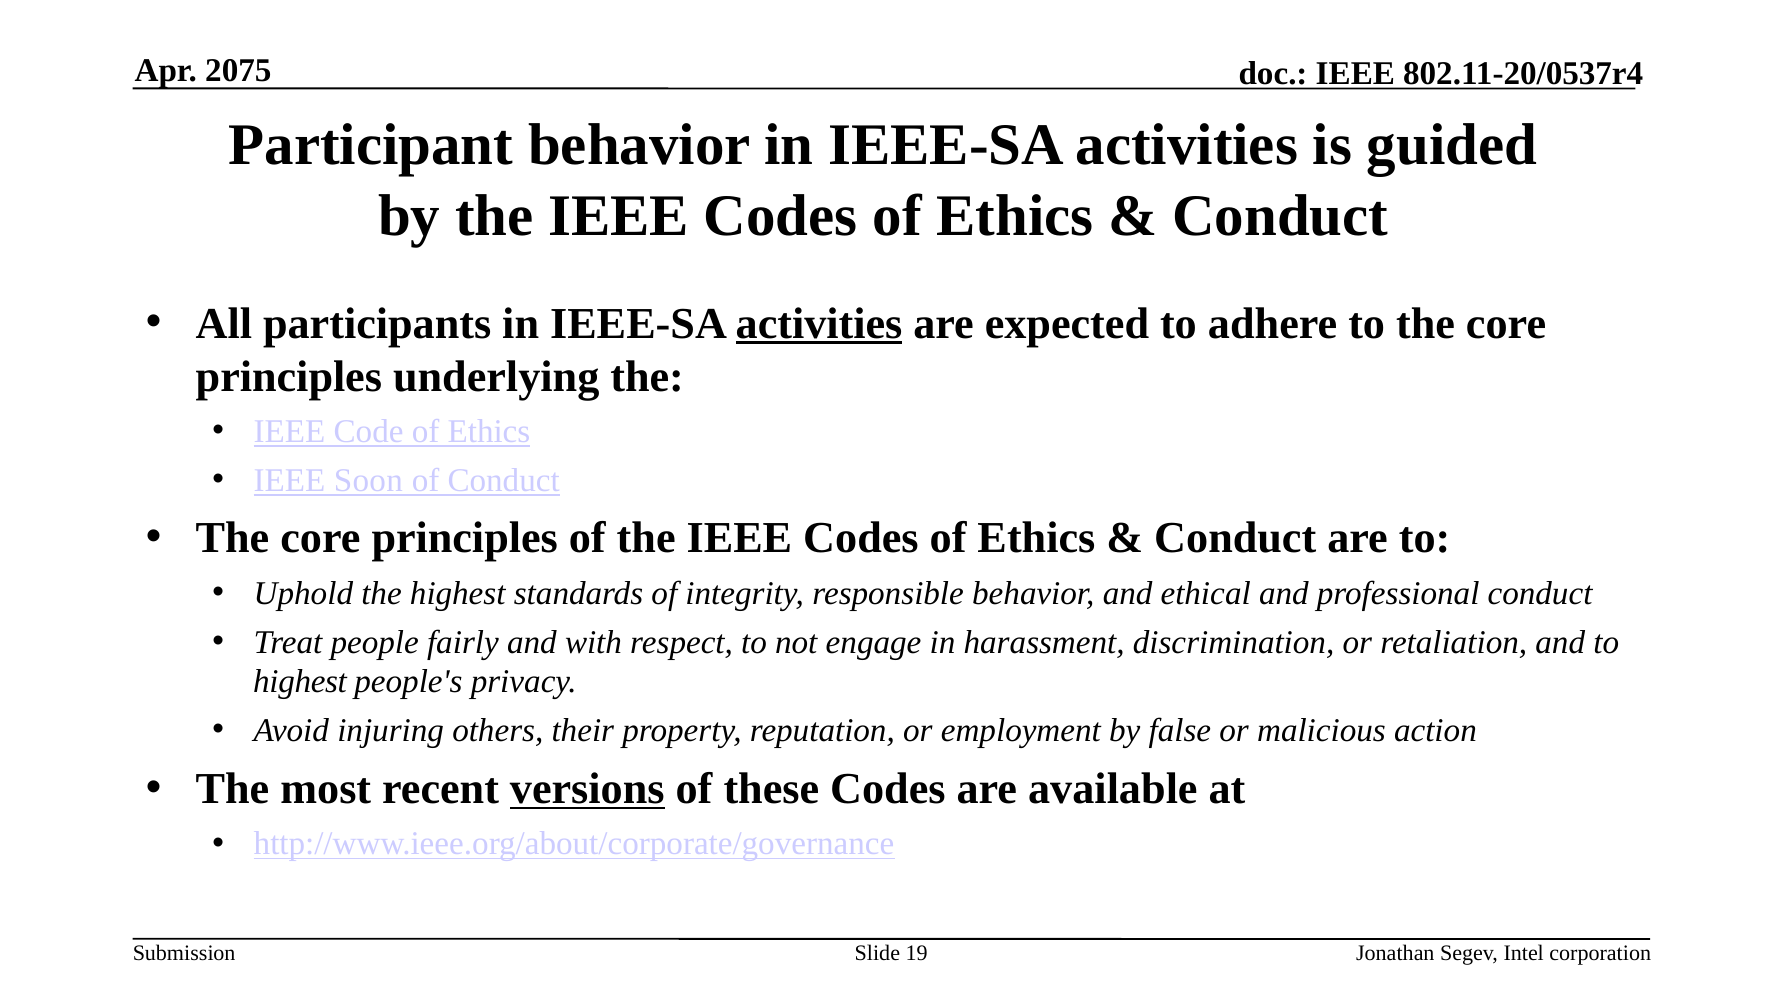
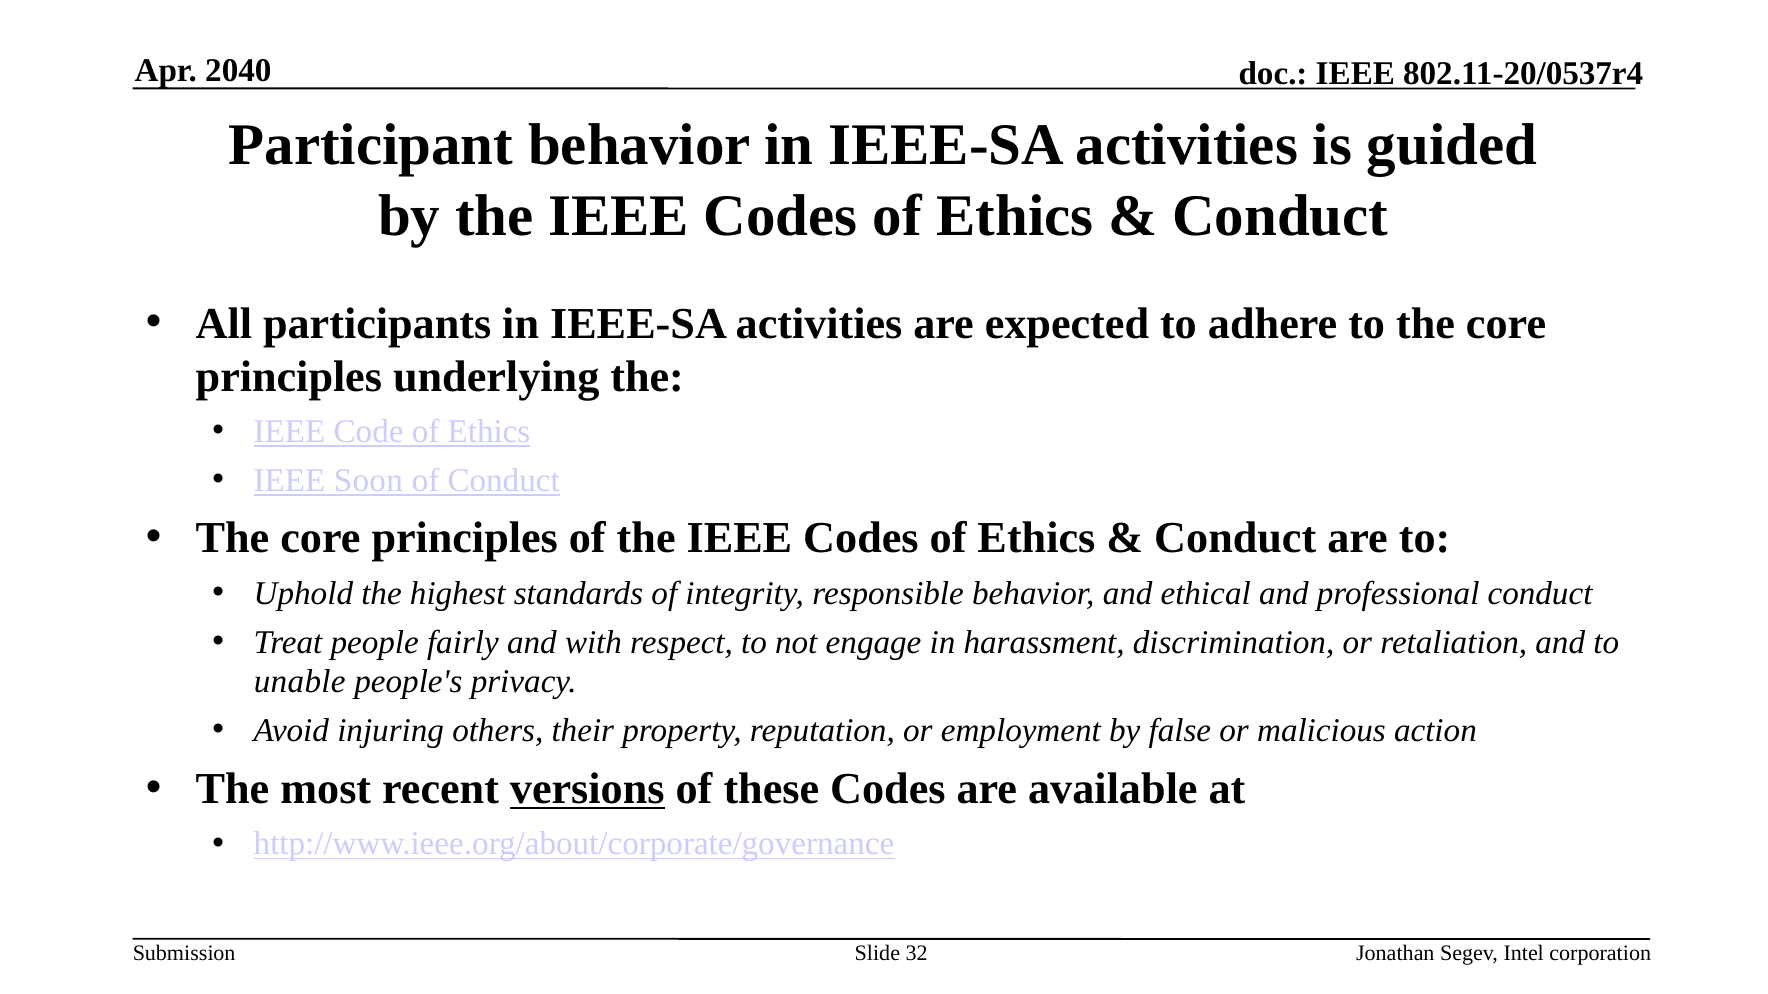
2075: 2075 -> 2040 (238, 70)
activities underline: present -> none (819, 324)
highest: highest -> unable (300, 682)
19: 19 -> 32 (917, 954)
